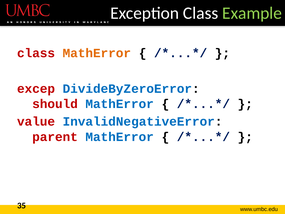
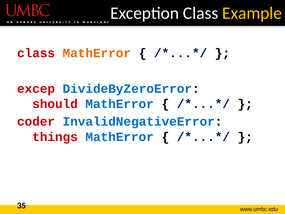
Example colour: light green -> yellow (252, 13)
value: value -> coder (36, 121)
parent: parent -> things (55, 137)
